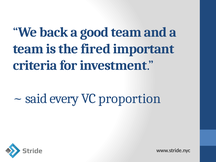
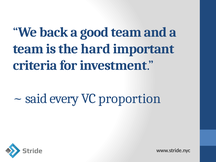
fired: fired -> hard (96, 49)
